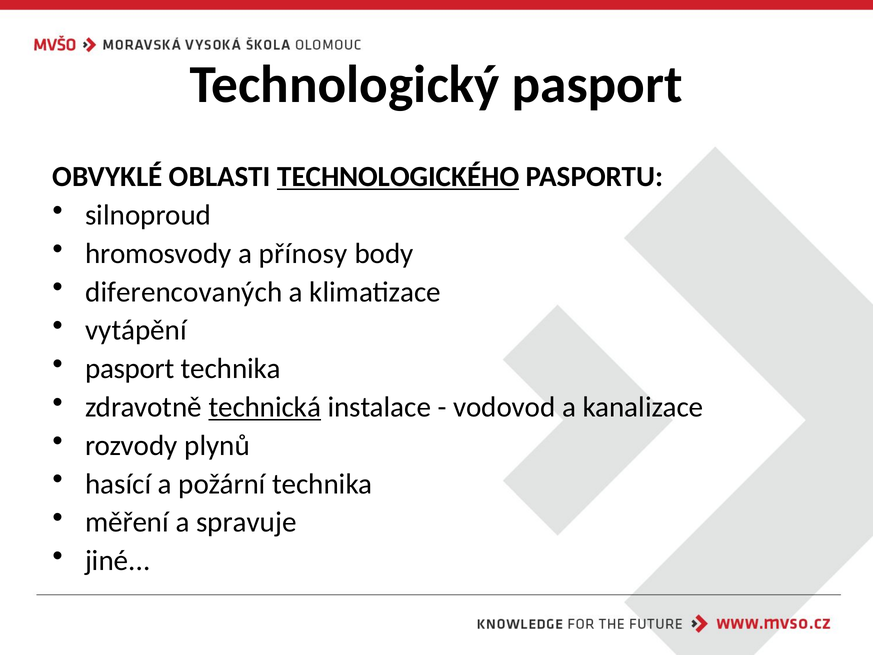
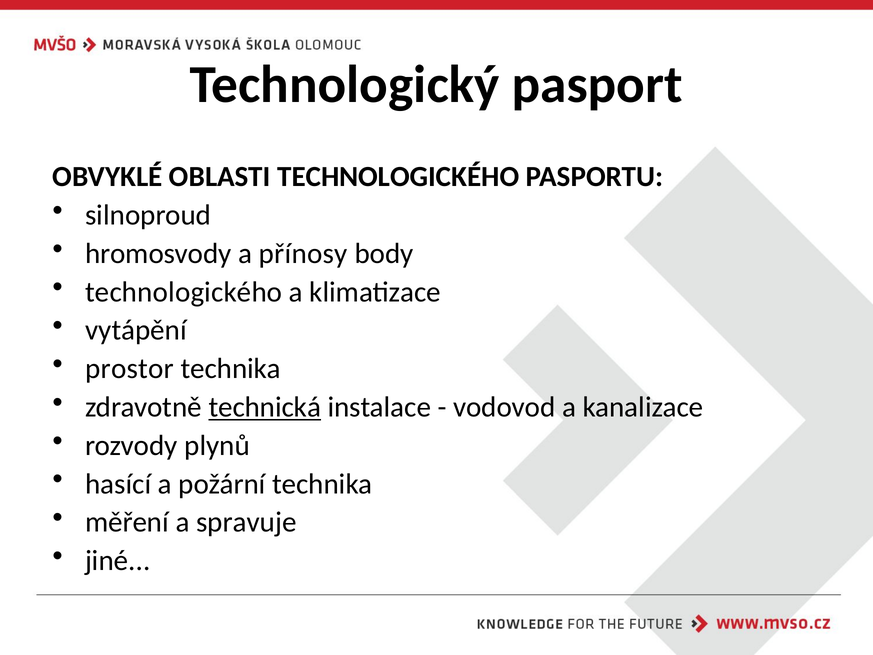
TECHNOLOGICKÉHO underline: present -> none (398, 177)
diferencovaných: diferencovaných -> technologického (184, 292)
pasport: pasport -> prostor (129, 369)
